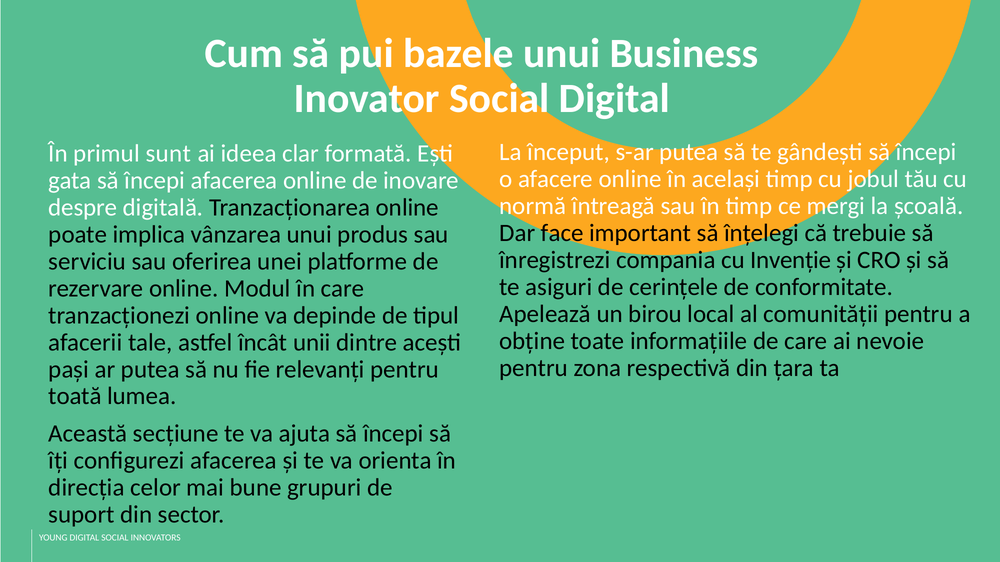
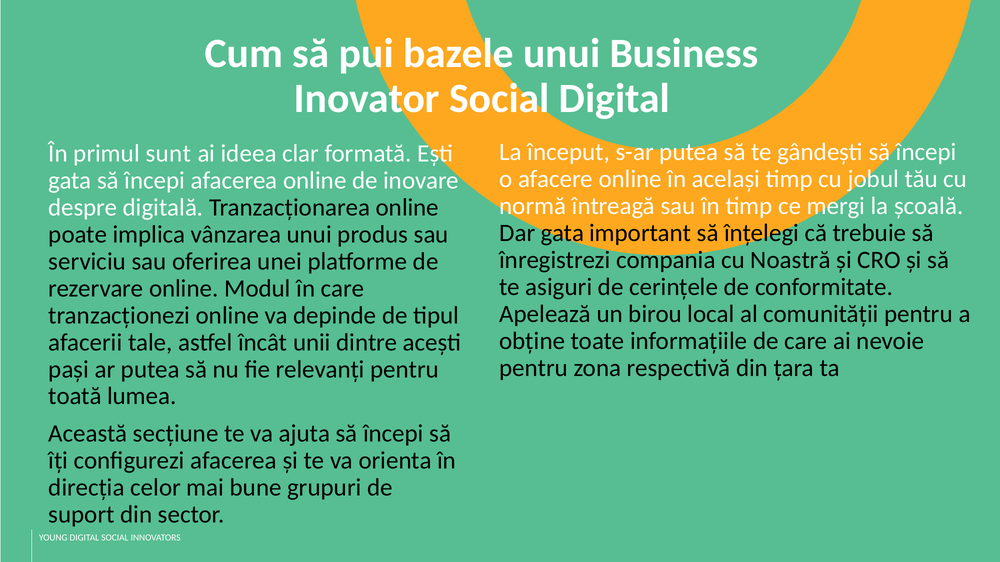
Dar face: face -> gata (562, 233)
Invenție: Invenție -> Noastră (791, 260)
